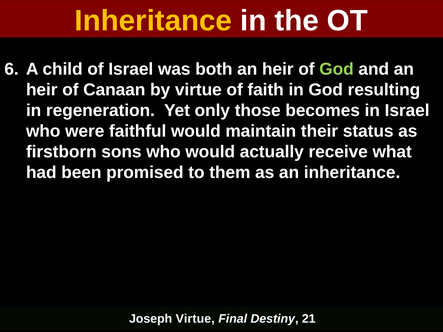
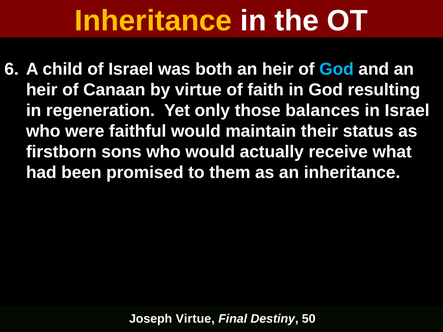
God colour: light green -> light blue (336, 69)
becomes: becomes -> balances (323, 111)
21: 21 -> 50 (309, 319)
